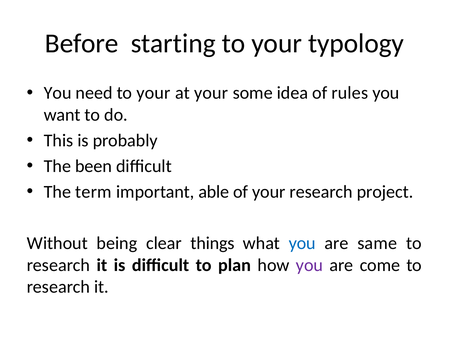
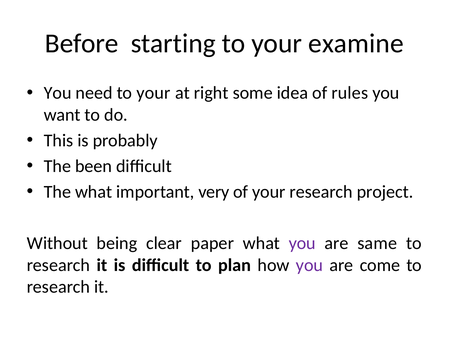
typology: typology -> examine (356, 43)
at your: your -> right (211, 93)
The term: term -> what (94, 192)
able: able -> very (214, 192)
things: things -> paper (212, 243)
you colour: blue -> purple (302, 243)
